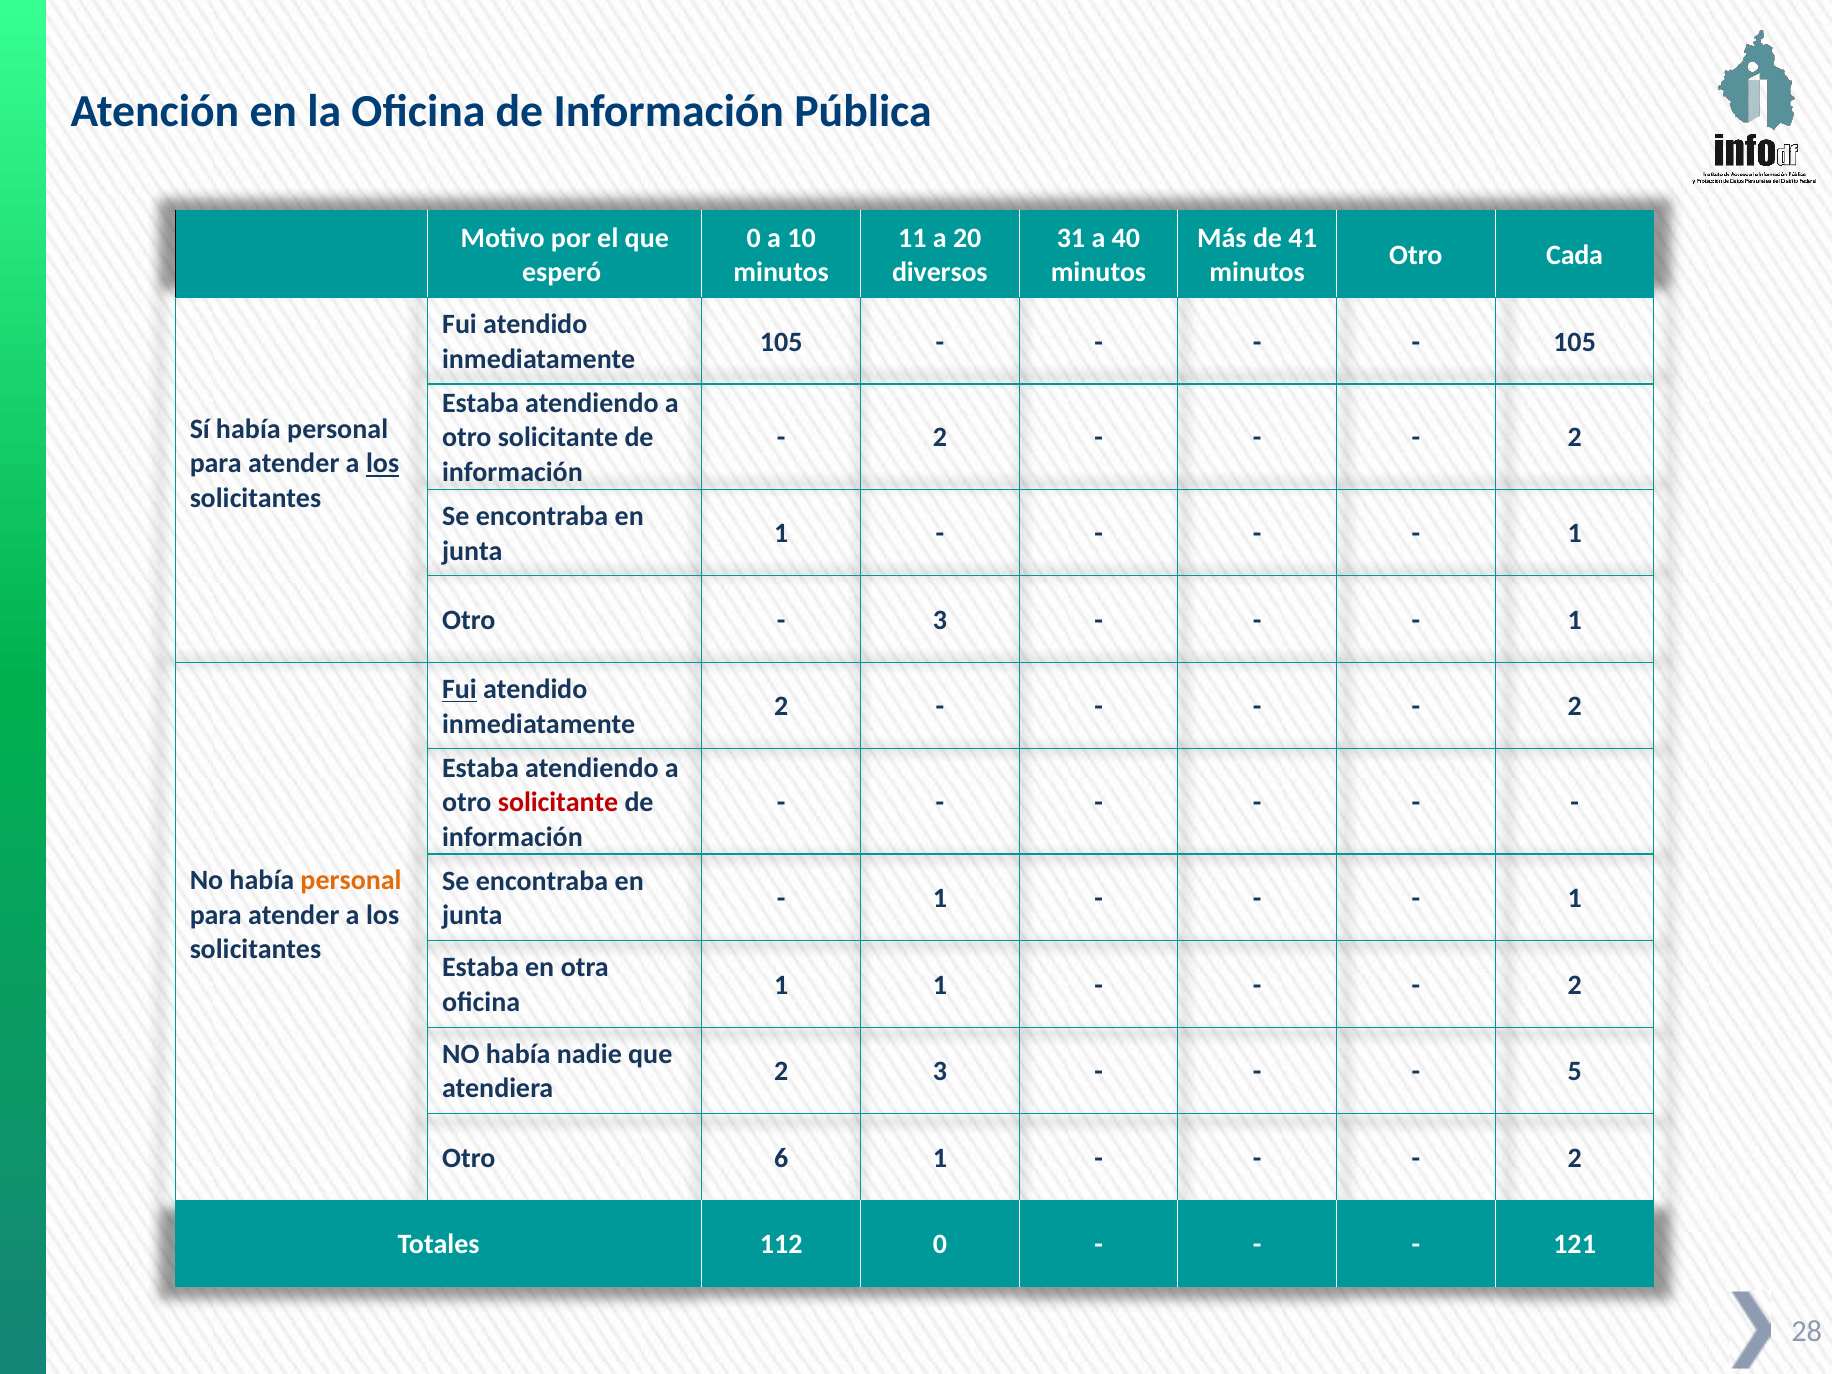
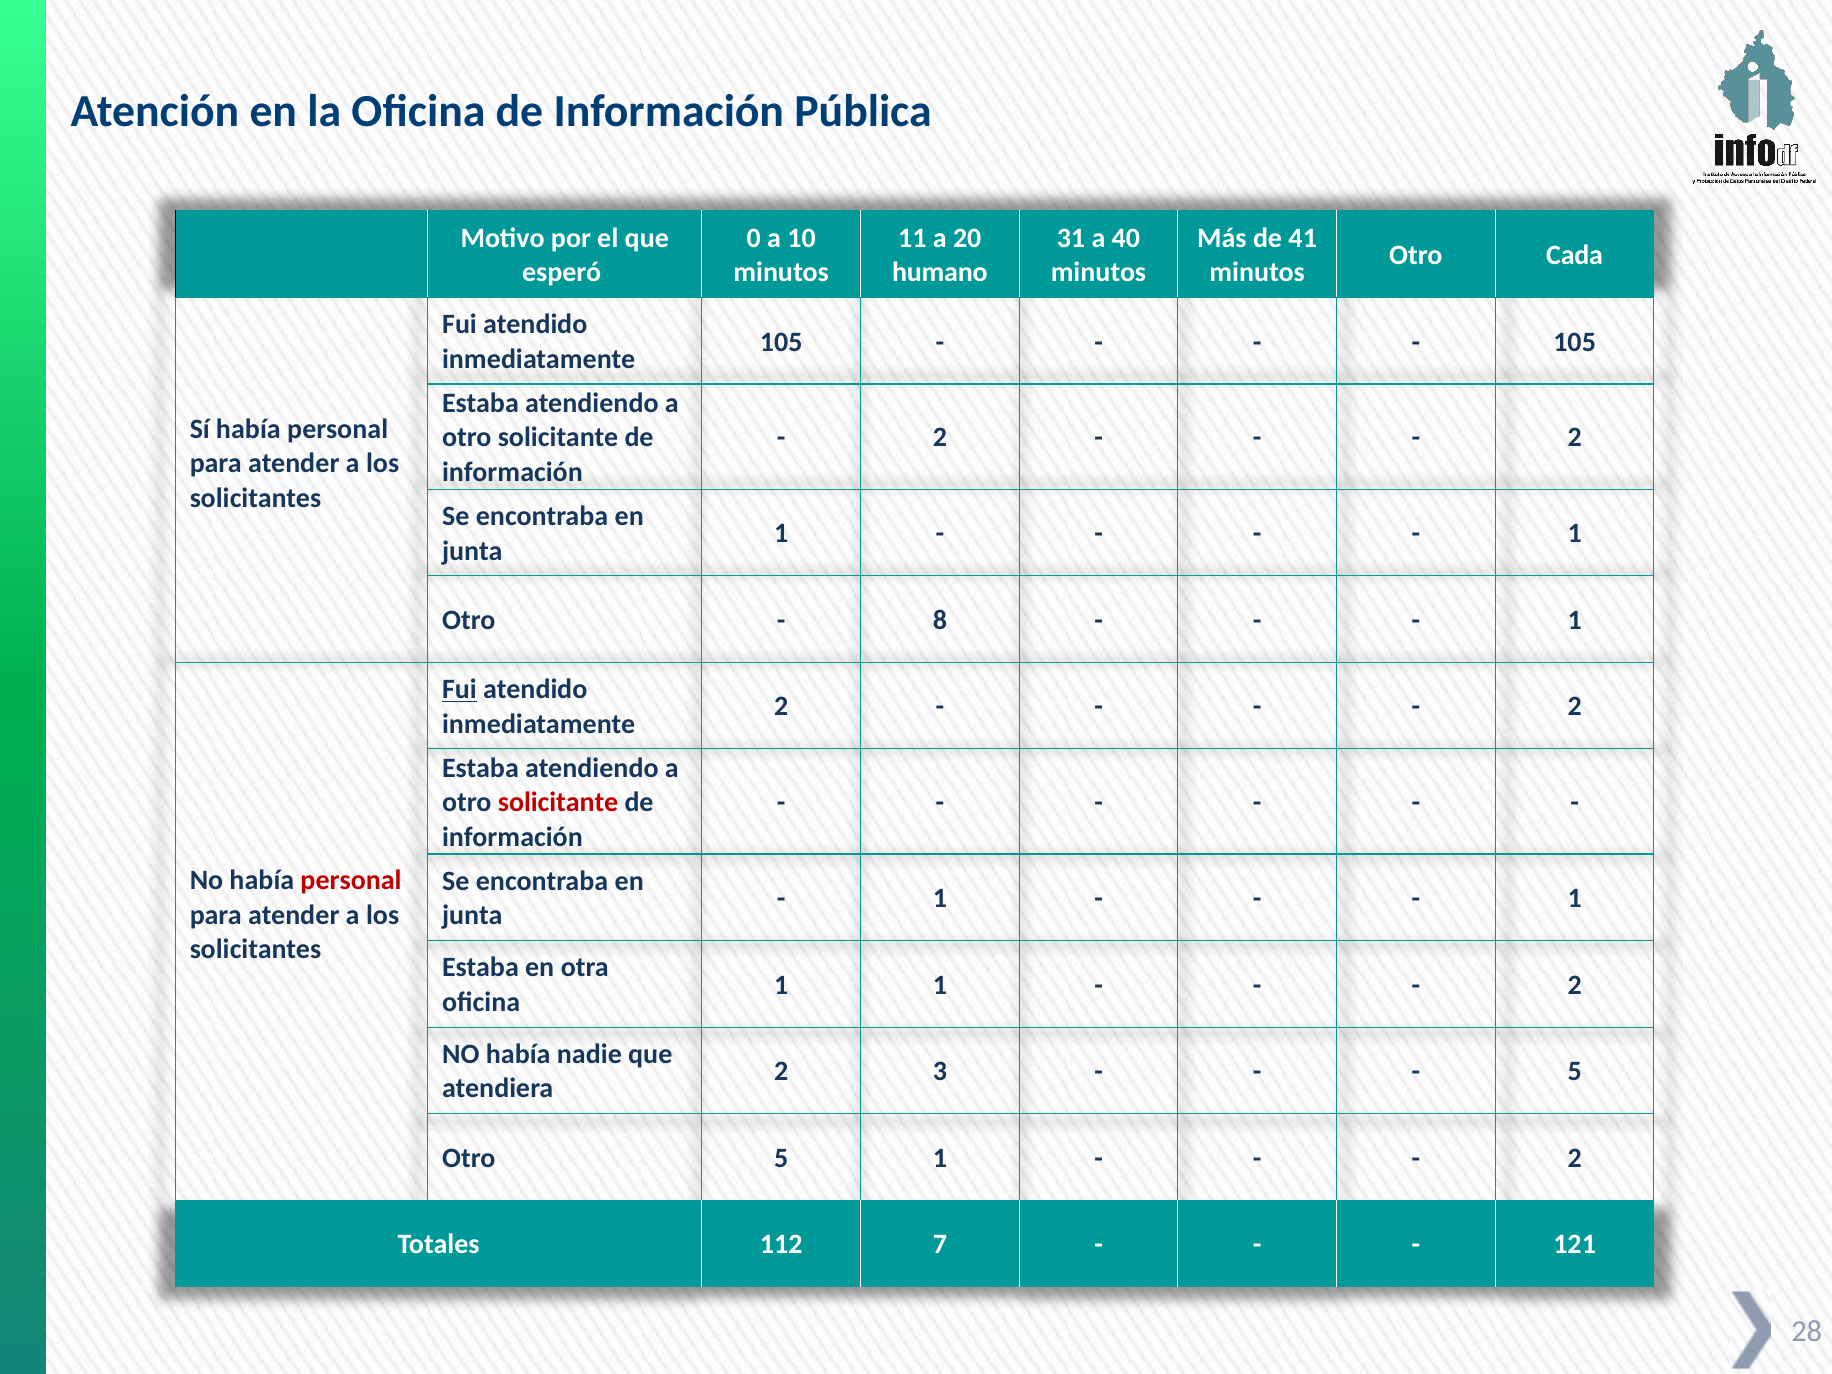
diversos: diversos -> humano (940, 273)
los underline: present -> none (383, 464)
3: 3 -> 8 (940, 620)
personal colour: orange -> red (351, 881)
Otro 6: 6 -> 5 (781, 1158)
112 0: 0 -> 7 (940, 1245)
